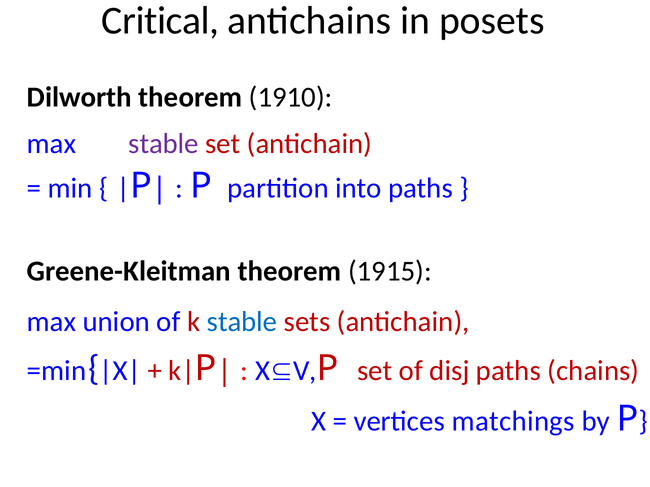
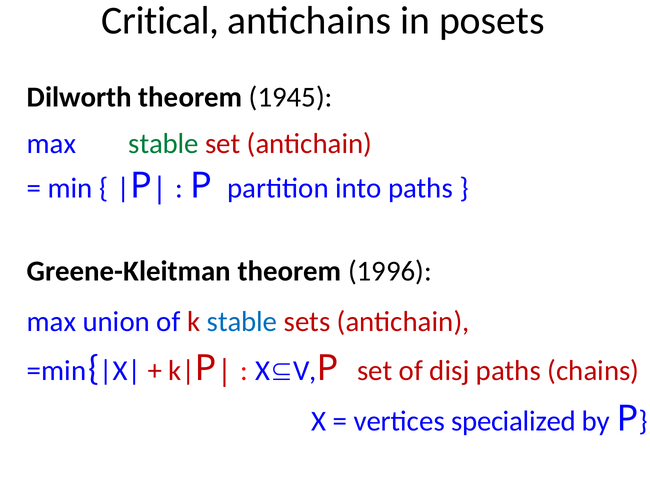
1910: 1910 -> 1945 (291, 97)
stable colour: purple -> green (164, 144)
1915: 1915 -> 1996 (390, 271)
matchings: matchings -> specialized (514, 422)
